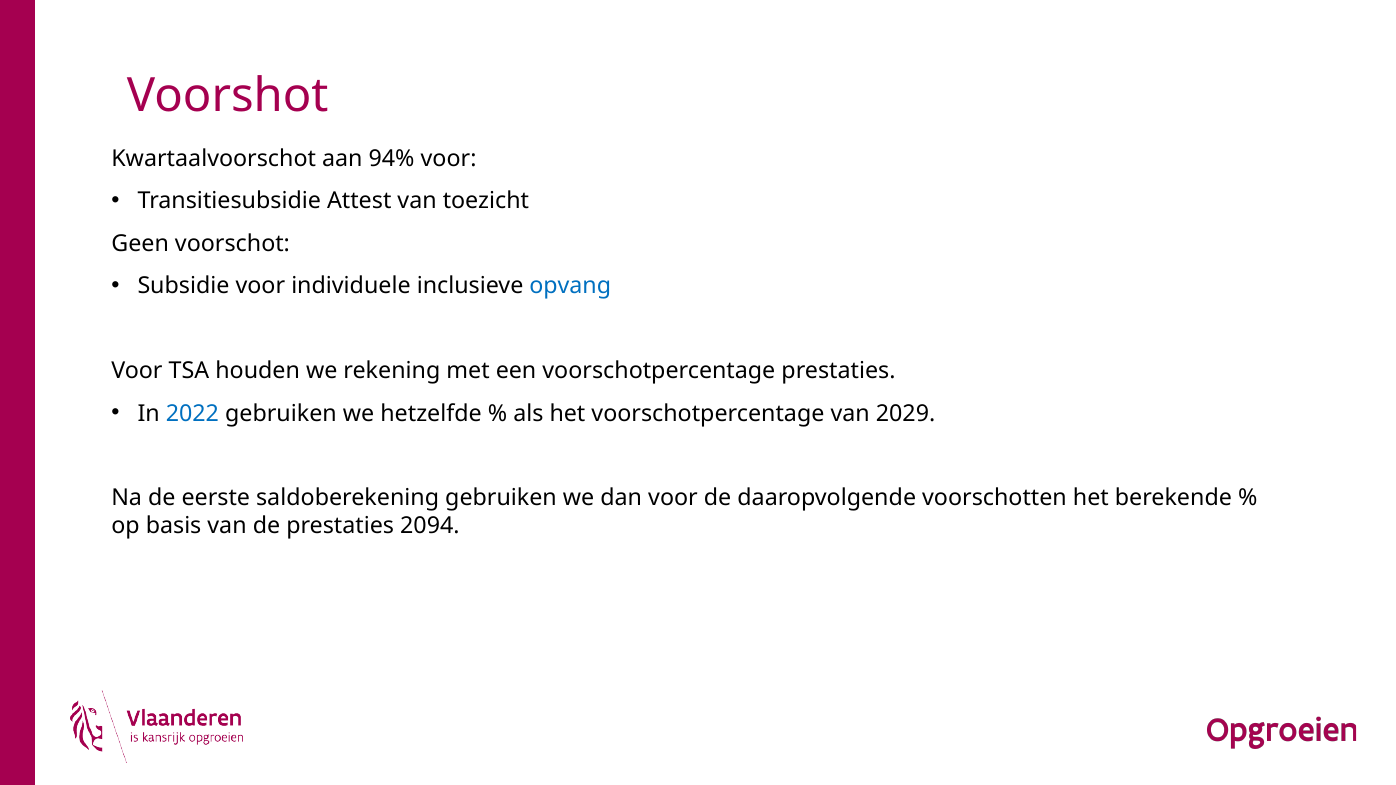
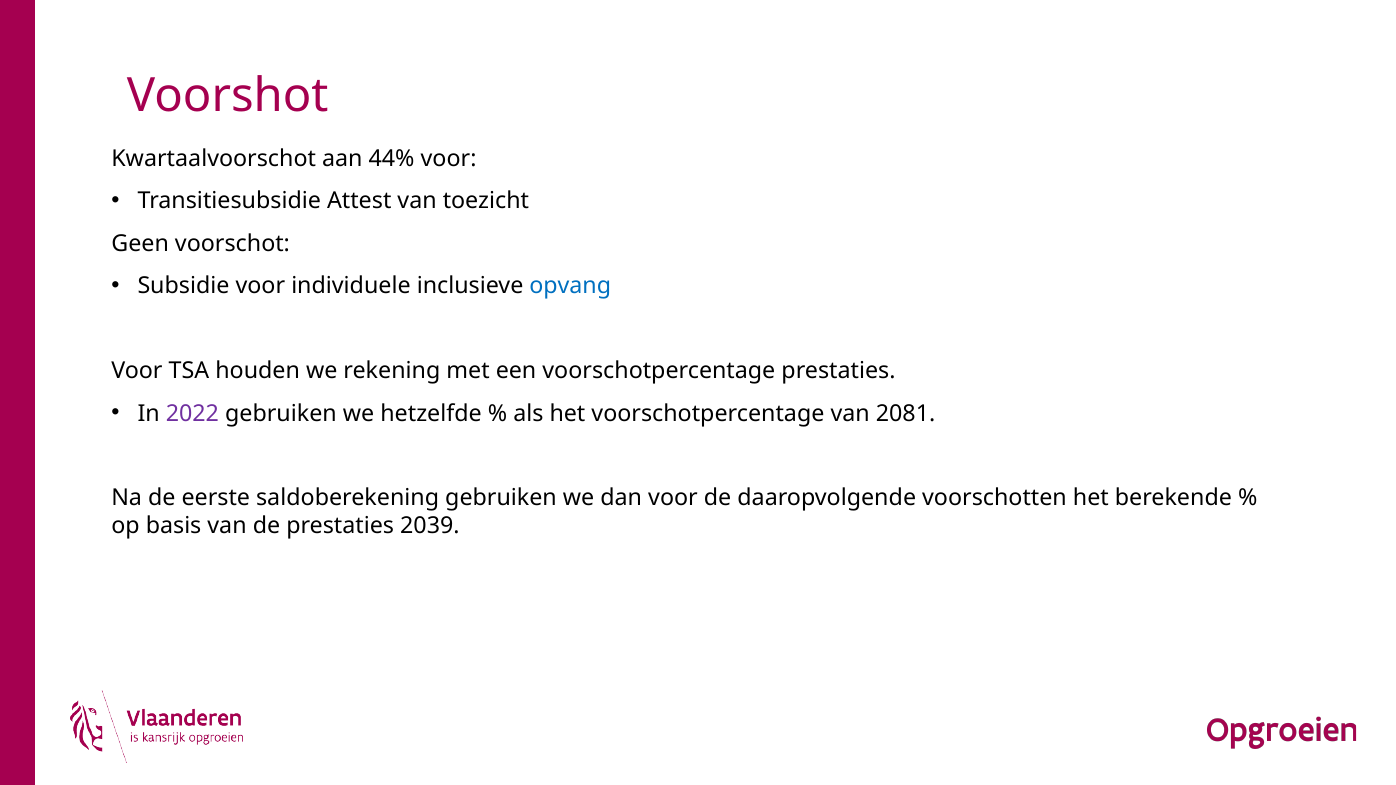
94%: 94% -> 44% (392, 159)
2022 colour: blue -> purple (192, 414)
2029: 2029 -> 2081 (906, 414)
2094: 2094 -> 2039 (430, 526)
